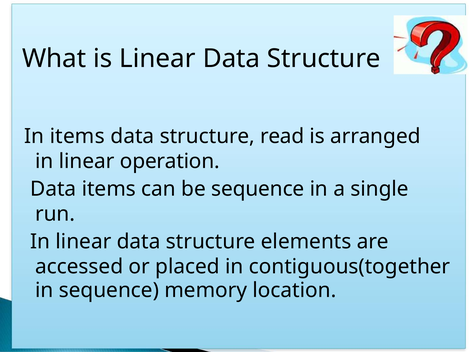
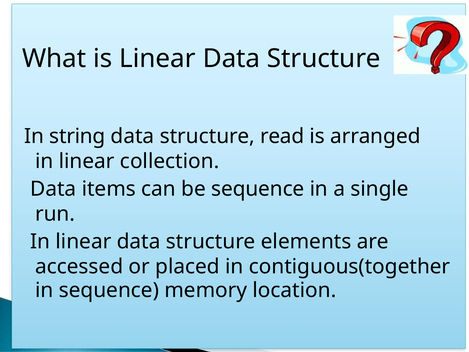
In items: items -> string (77, 136)
operation: operation -> collection (170, 161)
